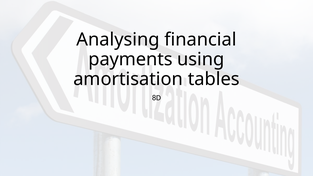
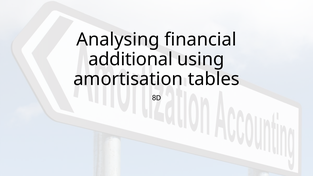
payments: payments -> additional (131, 59)
